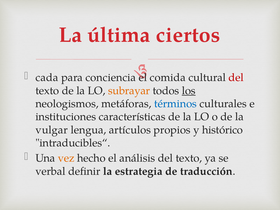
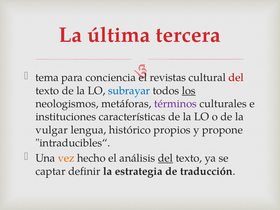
ciertos: ciertos -> tercera (188, 35)
cada: cada -> tema (47, 78)
comida: comida -> revistas (168, 78)
subrayar colour: orange -> blue (129, 91)
términos colour: blue -> purple (175, 104)
artículos: artículos -> histórico (130, 130)
histórico: histórico -> propone (222, 130)
del underline: none -> present (165, 158)
verbal: verbal -> captar (50, 171)
